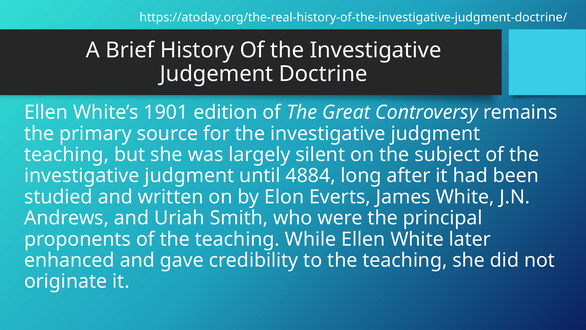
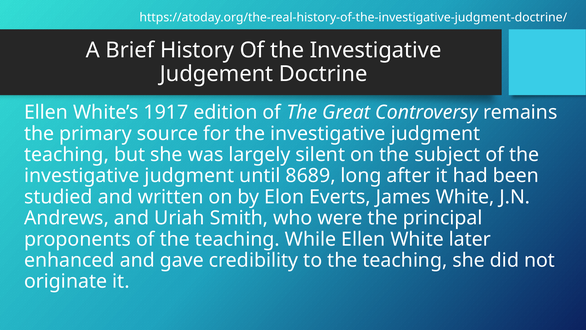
1901: 1901 -> 1917 (166, 112)
4884: 4884 -> 8689 (311, 176)
